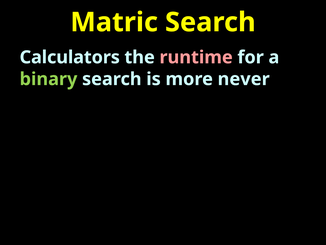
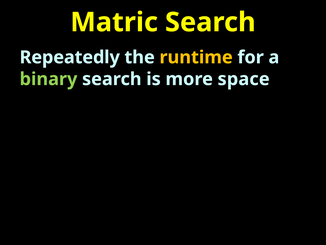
Calculators: Calculators -> Repeatedly (70, 57)
runtime colour: pink -> yellow (196, 57)
never: never -> space (244, 79)
